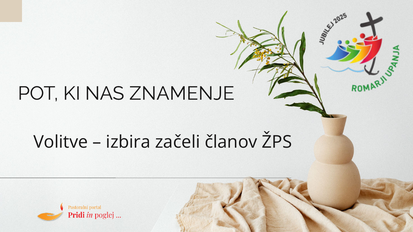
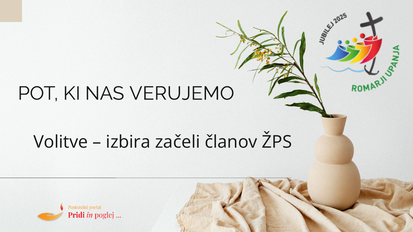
ZNAMENJE: ZNAMENJE -> VERUJEMO (182, 94)
